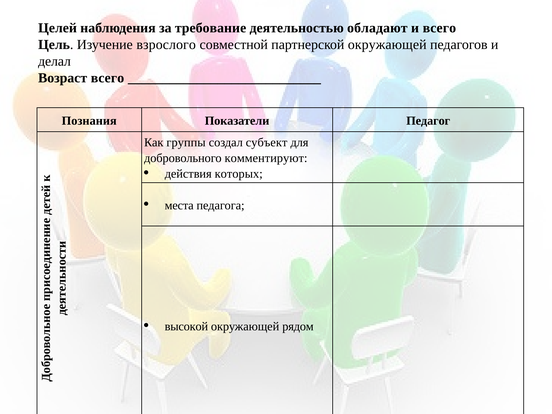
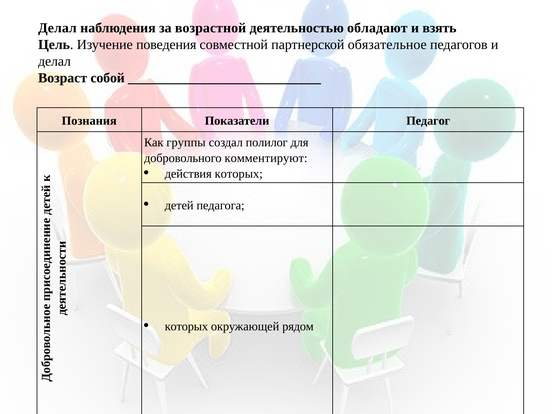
Целей: Целей -> Делал (57, 28)
требование: требование -> возрастной (211, 28)
и всего: всего -> взять (439, 28)
взрослого: взрослого -> поведения (166, 45)
партнерской окружающей: окружающей -> обязательное (387, 45)
Возраст всего: всего -> собой (108, 78)
субъект: субъект -> полилог (267, 143)
места: места -> детей (179, 205)
высокой: высокой -> которых (186, 327)
